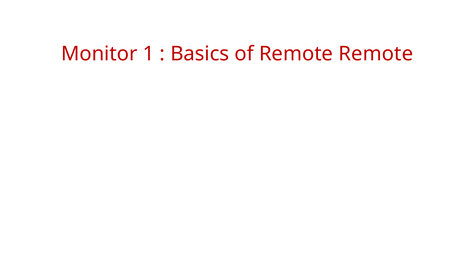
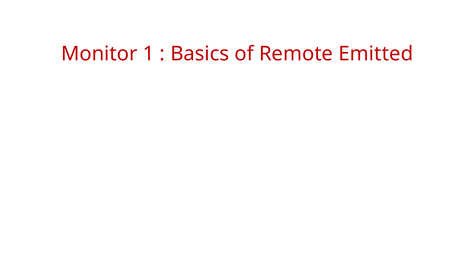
Remote Remote: Remote -> Emitted (376, 54)
